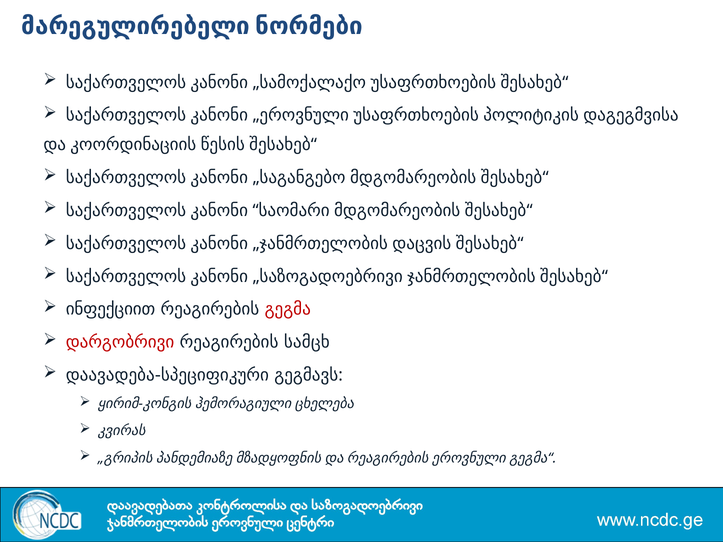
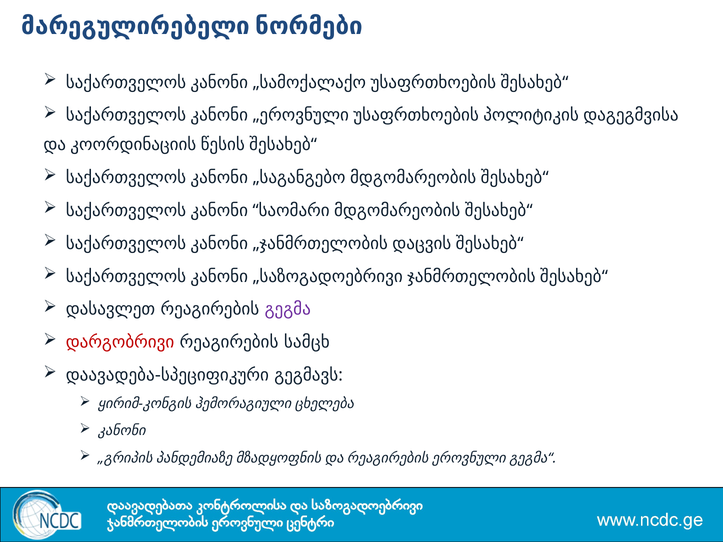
ინფექციით: ინფექციით -> დასავლეთ (110, 309)
გეგმა colour: red -> purple (288, 309)
კვირას: კვირას -> კანონი (122, 431)
